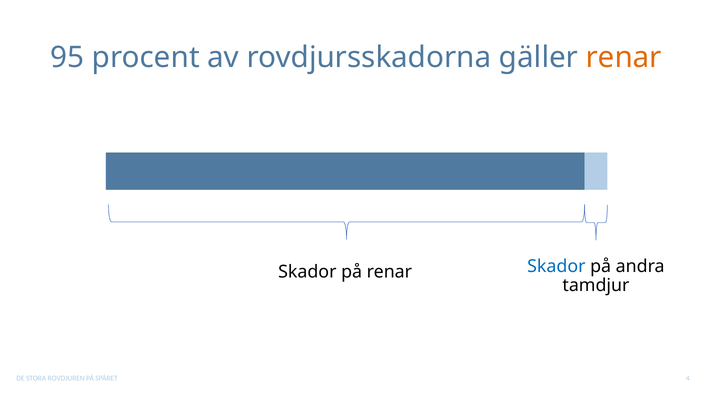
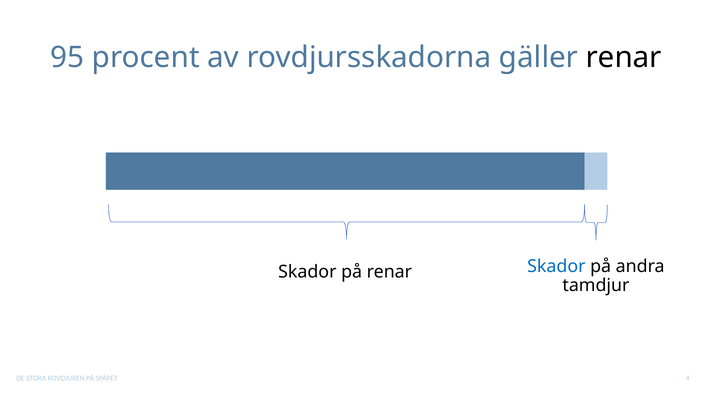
renar colour: orange -> black (624, 58)
